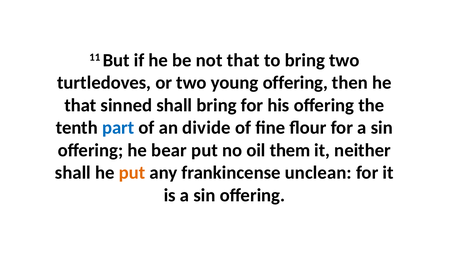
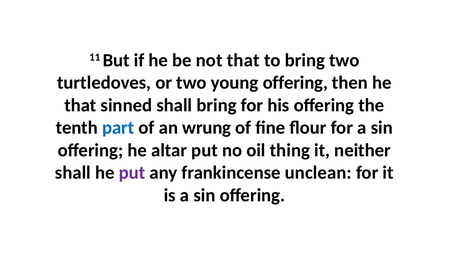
divide: divide -> wrung (207, 128)
bear: bear -> altar (169, 150)
them: them -> thing (290, 150)
put colour: orange -> purple (132, 172)
